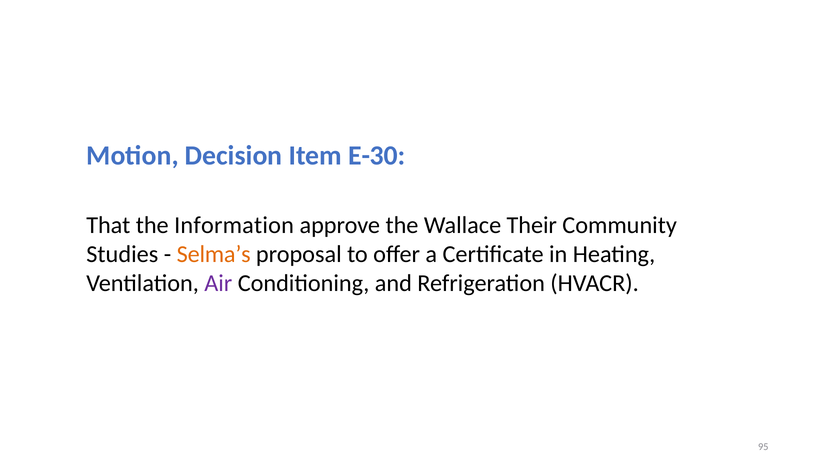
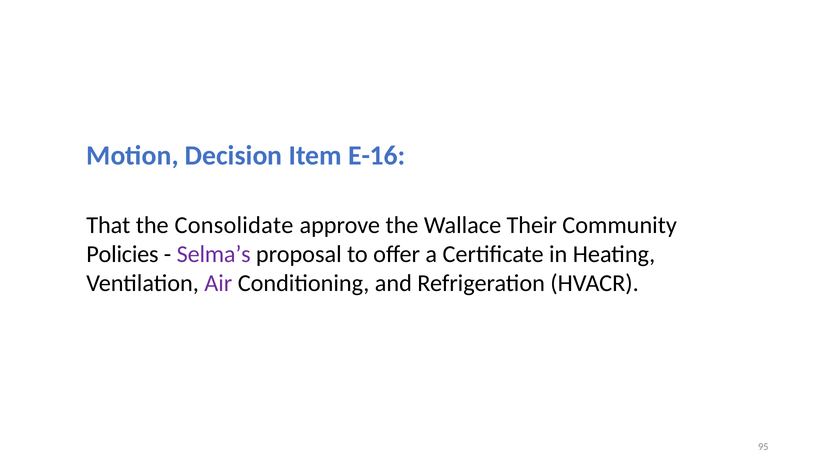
E-30: E-30 -> E-16 (377, 156)
Information: Information -> Consolidate (234, 225)
Studies: Studies -> Policies (122, 254)
Selma’s colour: orange -> purple (214, 254)
